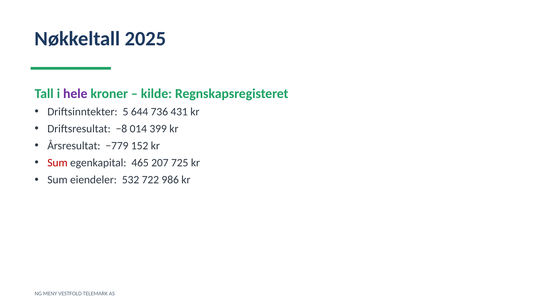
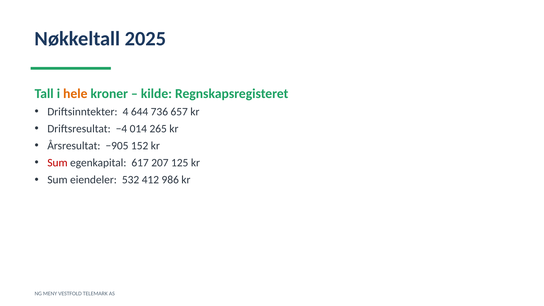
hele colour: purple -> orange (75, 94)
5: 5 -> 4 (125, 112)
431: 431 -> 657 (179, 112)
−8: −8 -> −4 (121, 129)
399: 399 -> 265 (158, 129)
−779: −779 -> −905 (117, 146)
465: 465 -> 617 (140, 163)
725: 725 -> 125 (180, 163)
722: 722 -> 412 (150, 180)
